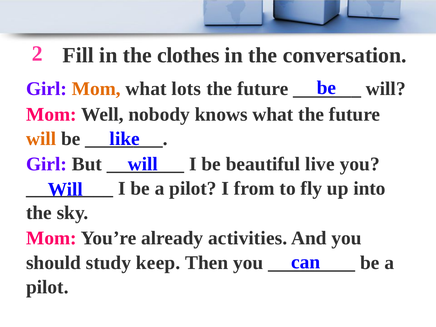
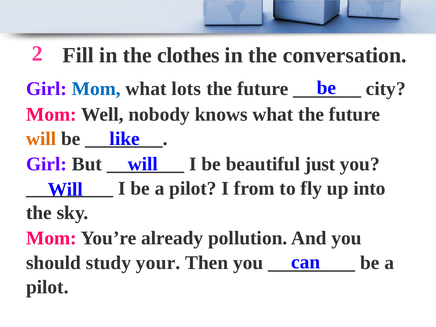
Mom colour: orange -> blue (96, 89)
will: will -> city (386, 89)
live: live -> just (320, 164)
activities: activities -> pollution (248, 238)
keep: keep -> your (158, 263)
